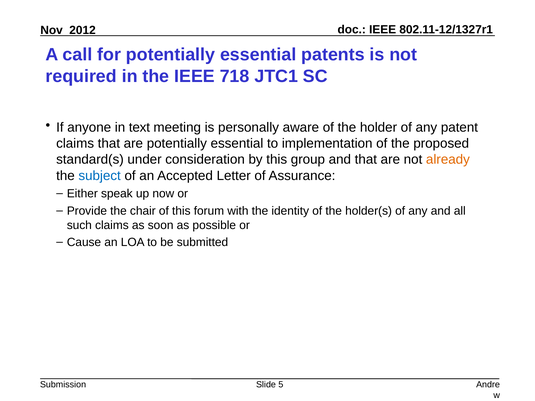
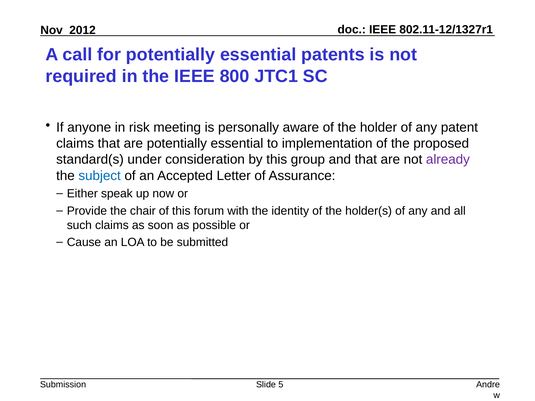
718: 718 -> 800 (235, 76)
text: text -> risk (139, 128)
already colour: orange -> purple (448, 160)
